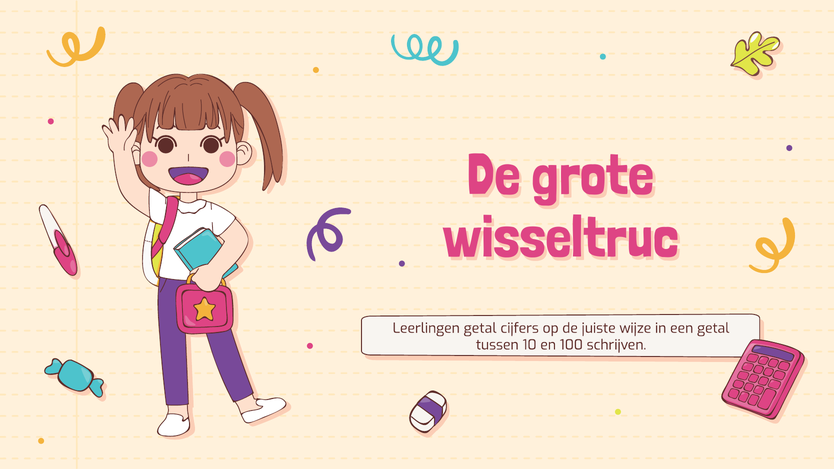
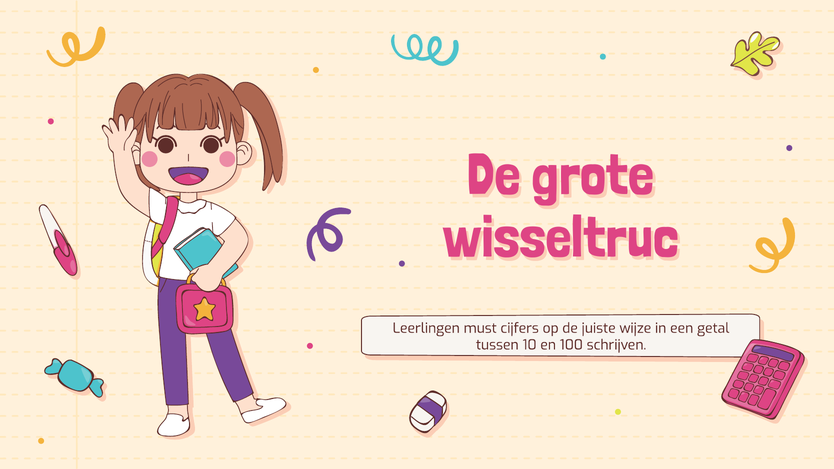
Leerlingen getal: getal -> must (480, 328)
